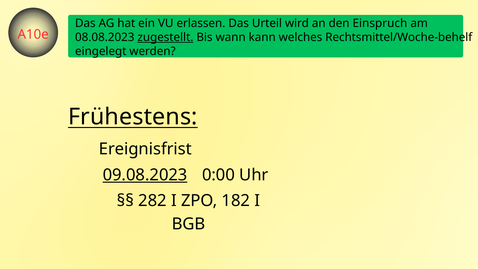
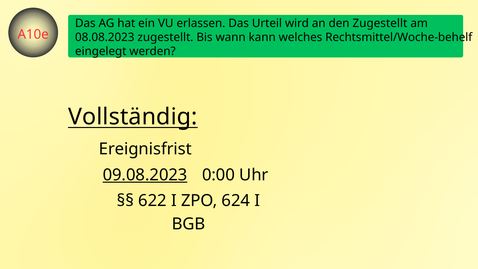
den Einspruch: Einspruch -> Zugestellt (380, 23)
zugestellt underline: present -> none (165, 37)
Frühestens: Frühestens -> Vollständig (133, 117)
282: 282 -> 622 (153, 201)
182: 182 -> 624 (236, 201)
